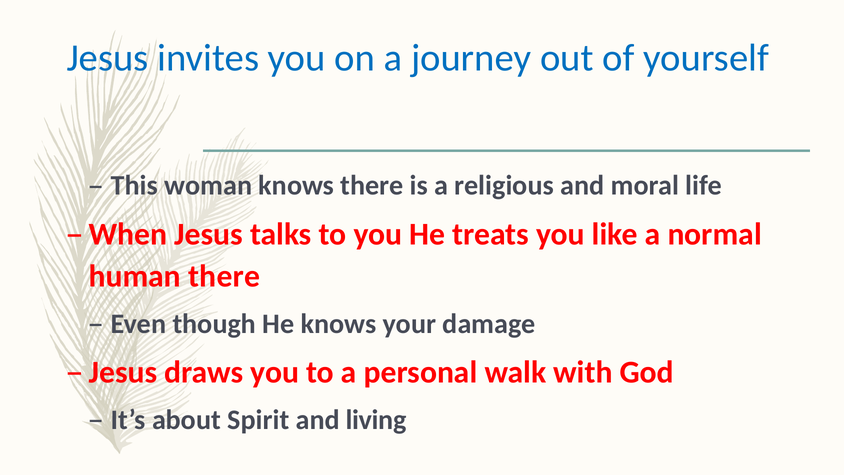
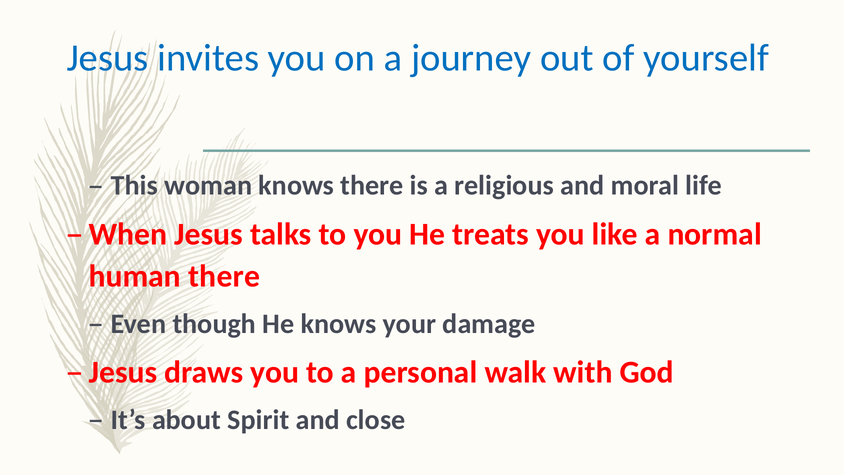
living: living -> close (376, 420)
